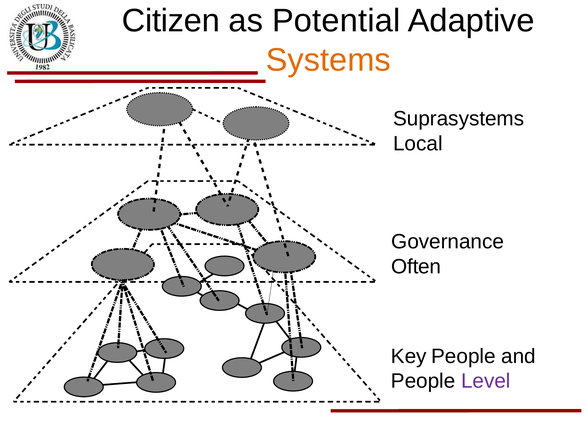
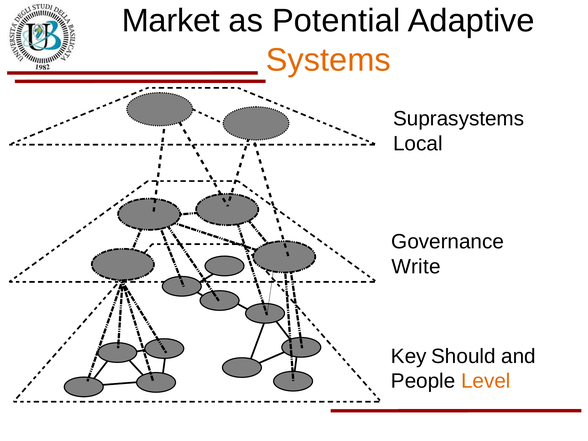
Citizen: Citizen -> Market (171, 21)
Often: Often -> Write (416, 267)
Key People: People -> Should (463, 356)
Level colour: purple -> orange (486, 381)
